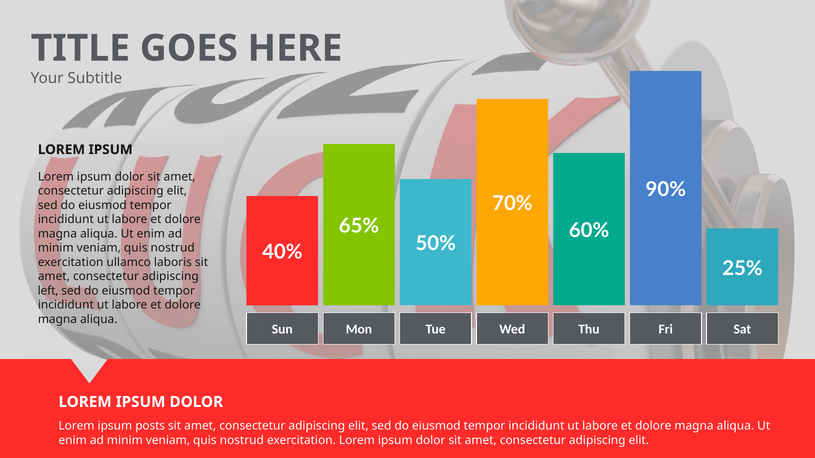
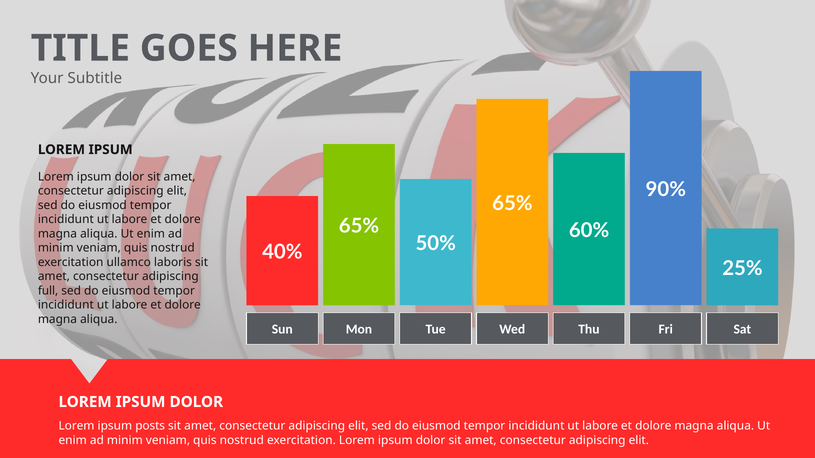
70%: 70% -> 65% (512, 204)
left: left -> full (48, 291)
